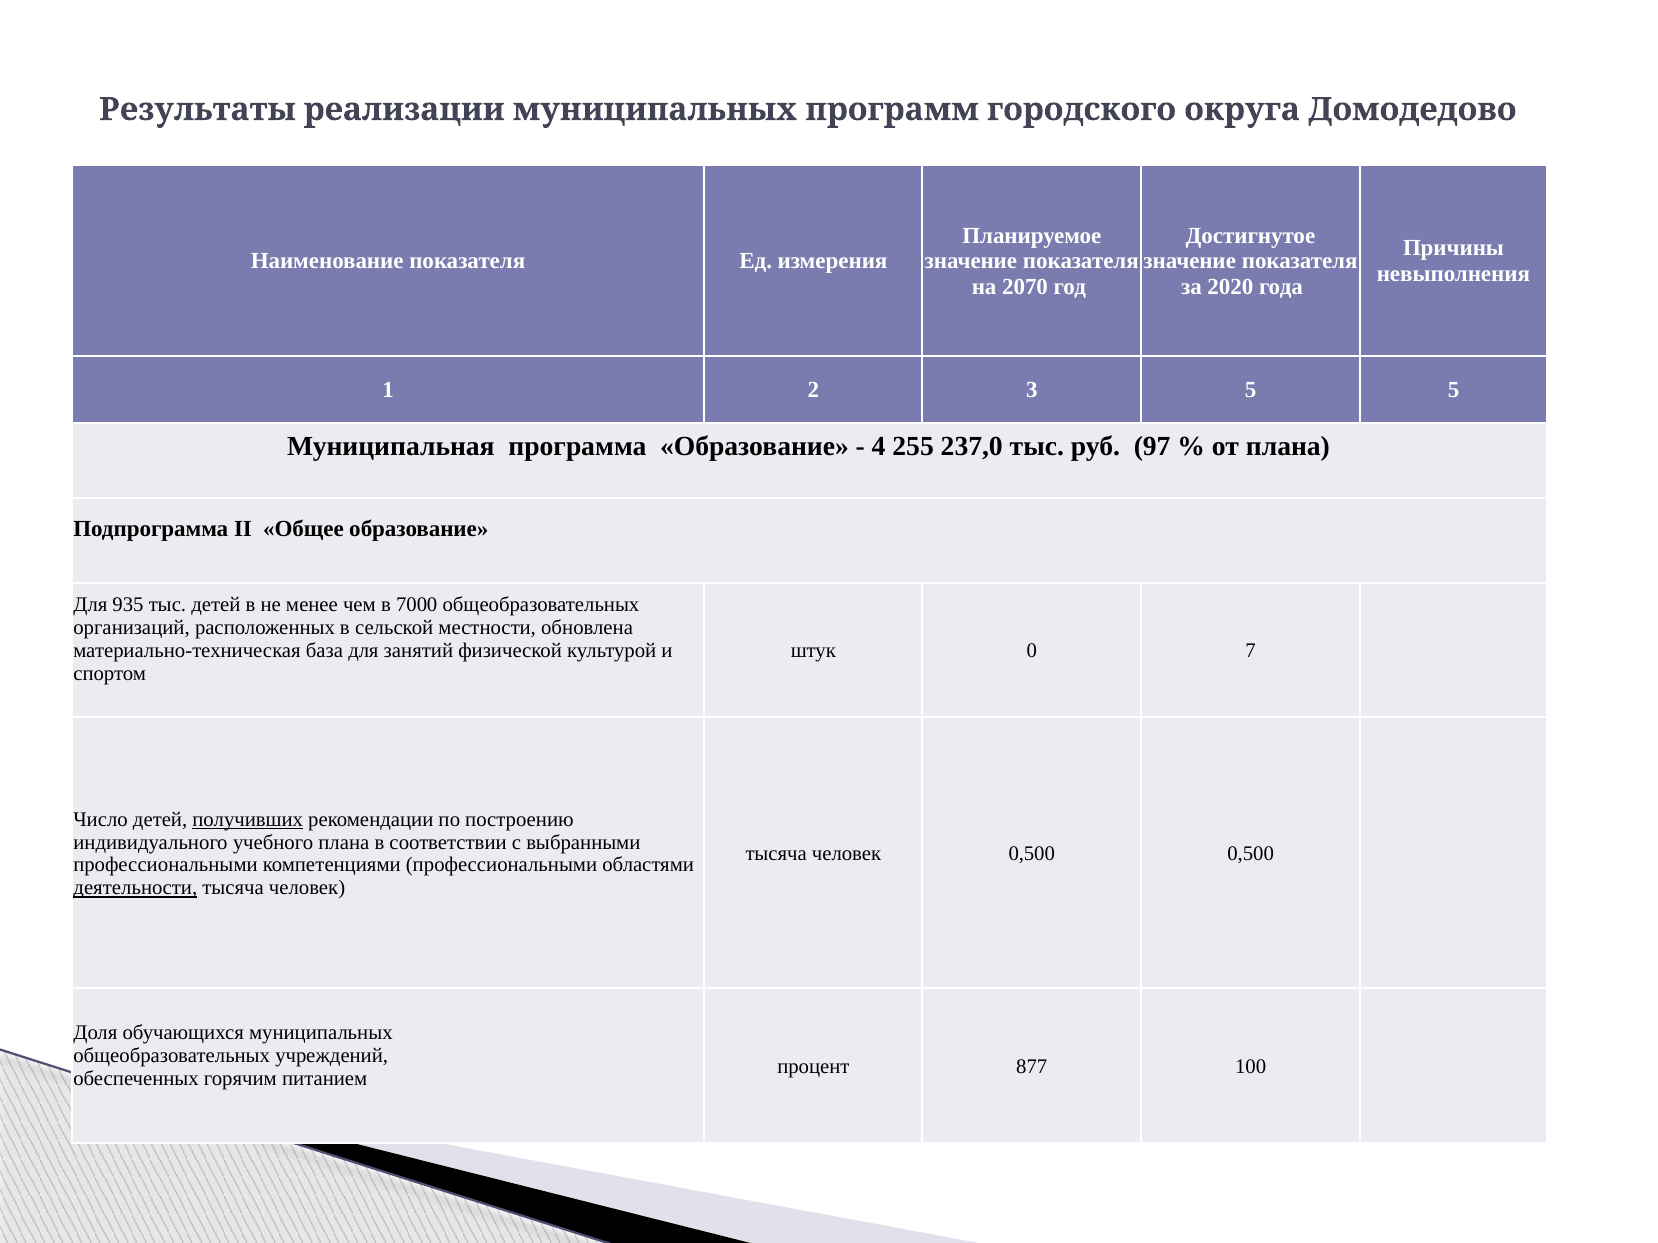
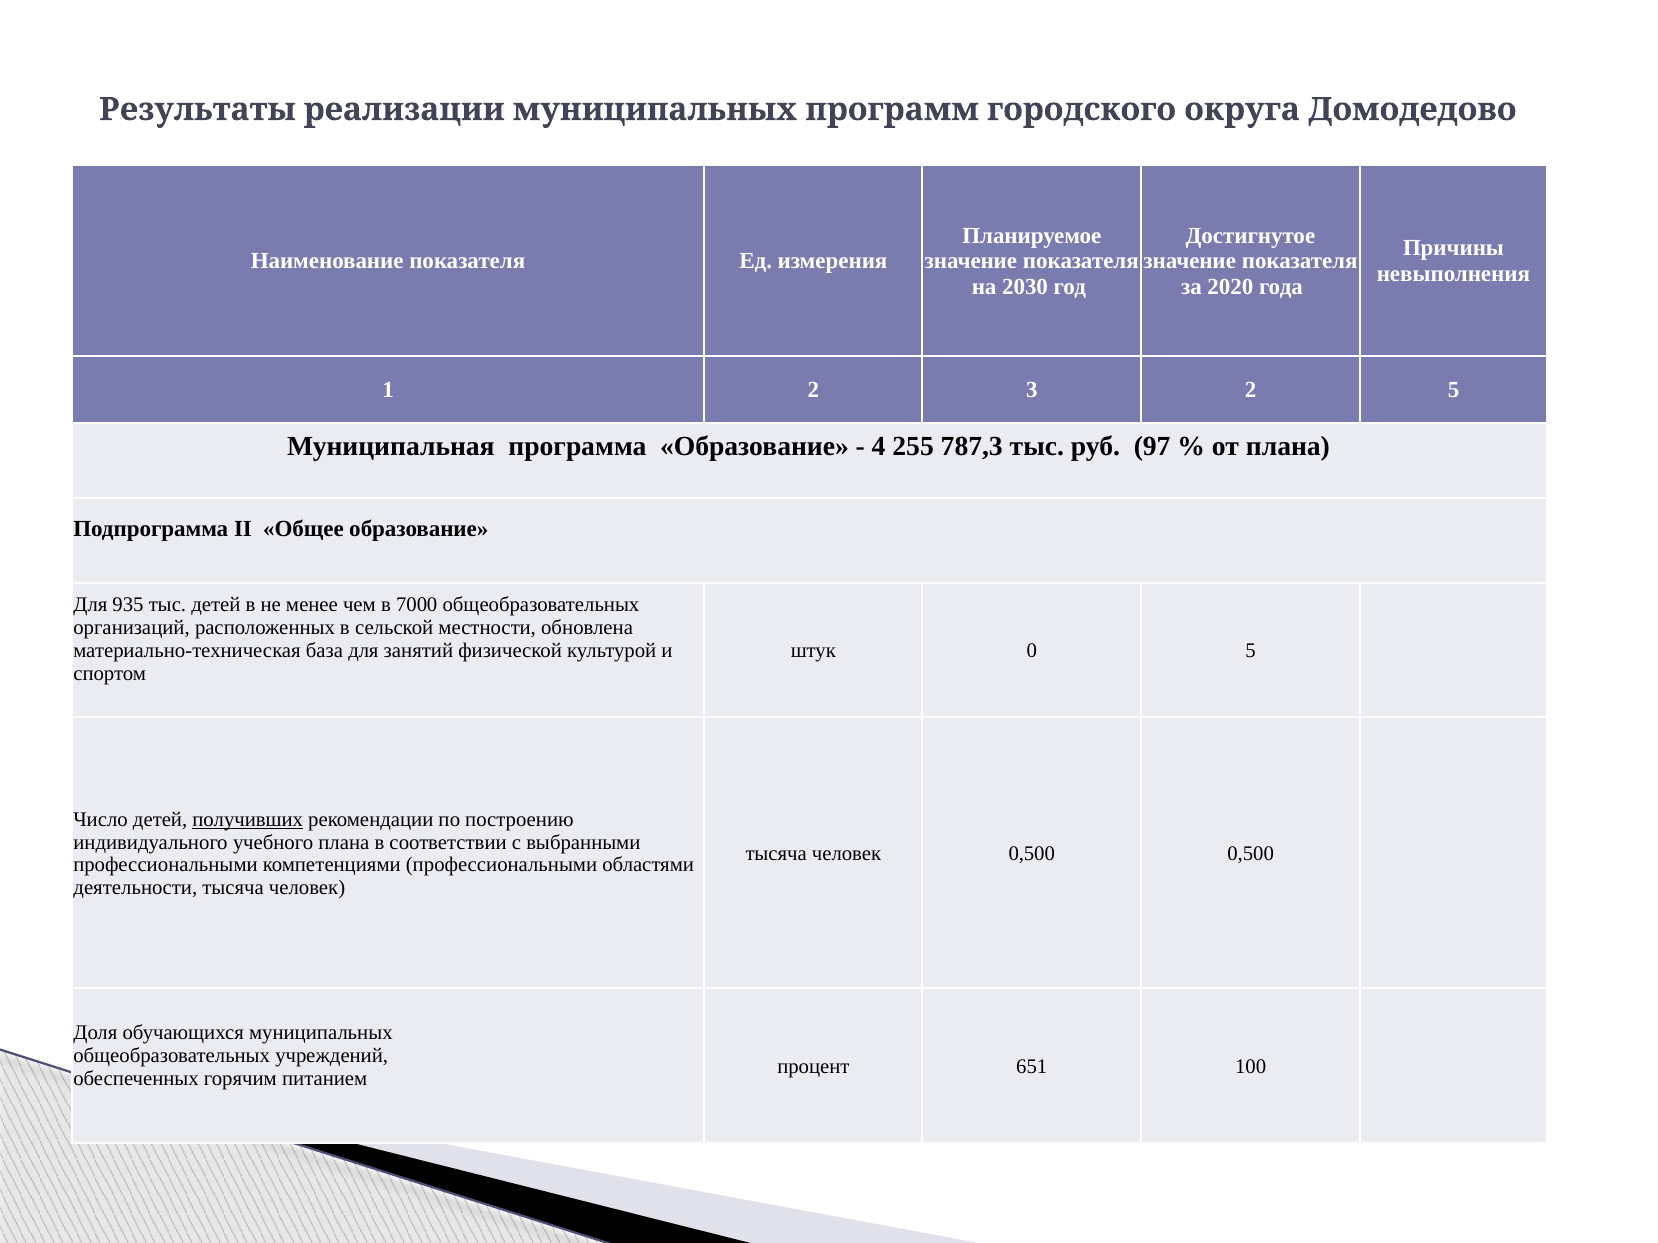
2070: 2070 -> 2030 (1025, 287)
3 5: 5 -> 2 (1251, 390)
237,0: 237,0 -> 787,3 (972, 446)
0 7: 7 -> 5 (1251, 651)
деятельности underline: present -> none (135, 888)
877: 877 -> 651 (1032, 1067)
